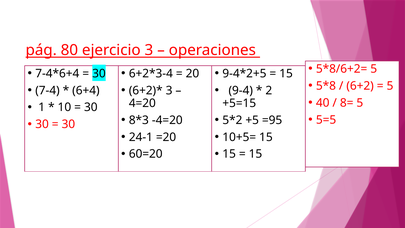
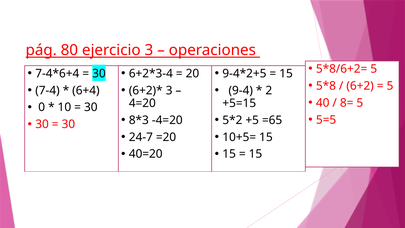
1: 1 -> 0 (42, 107)
=95: =95 -> =65 (272, 120)
24-1: 24-1 -> 24-7 (141, 137)
60=20: 60=20 -> 40=20 (146, 154)
